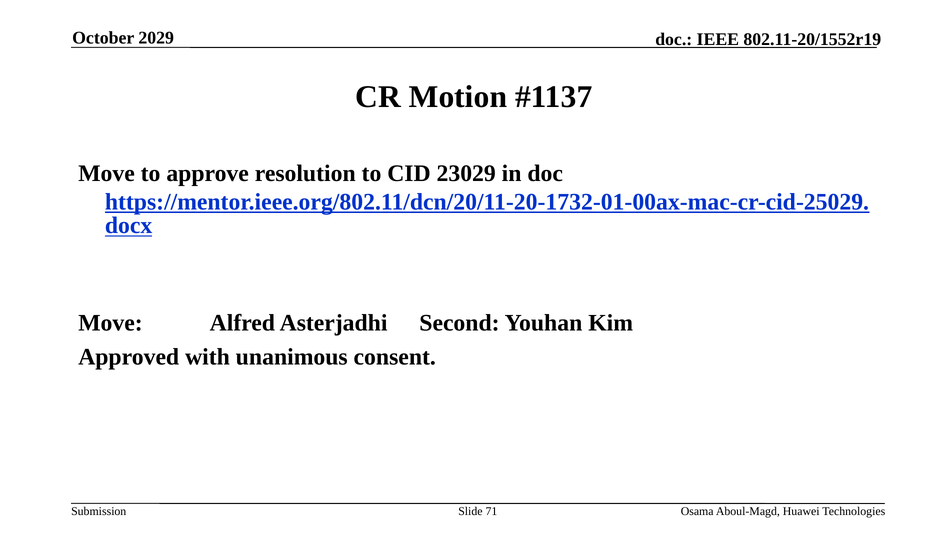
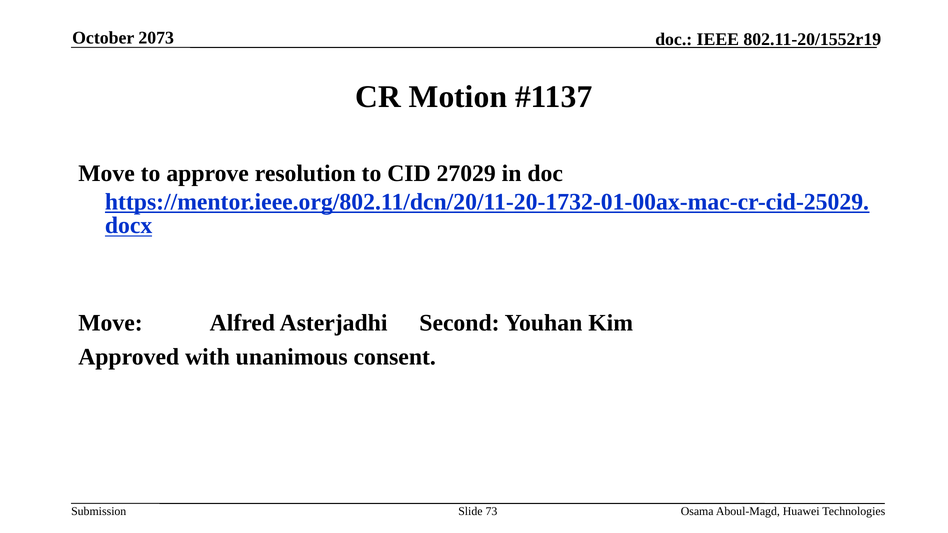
2029: 2029 -> 2073 (156, 38)
23029: 23029 -> 27029 (466, 174)
71: 71 -> 73 (491, 511)
